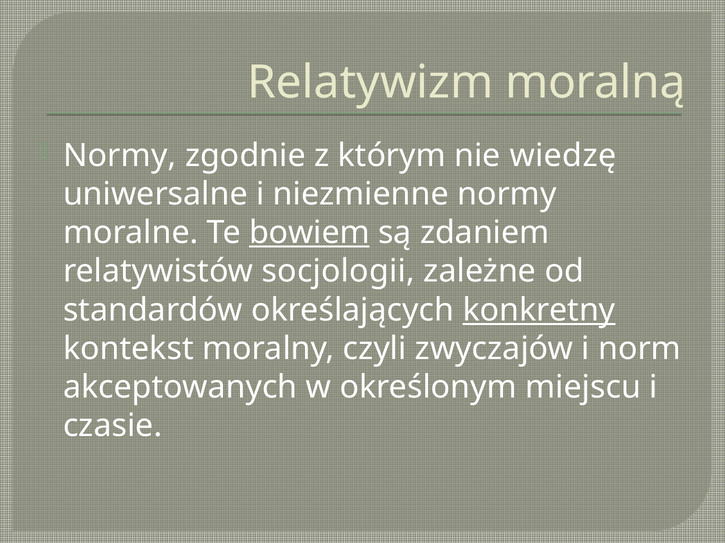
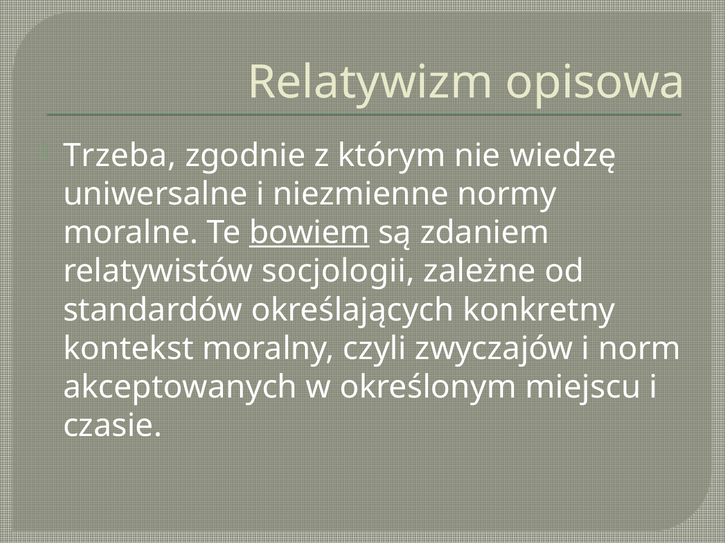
moralną: moralną -> opisowa (595, 83)
Normy: Normy -> Trzeba (120, 156)
konkretny underline: present -> none (539, 310)
